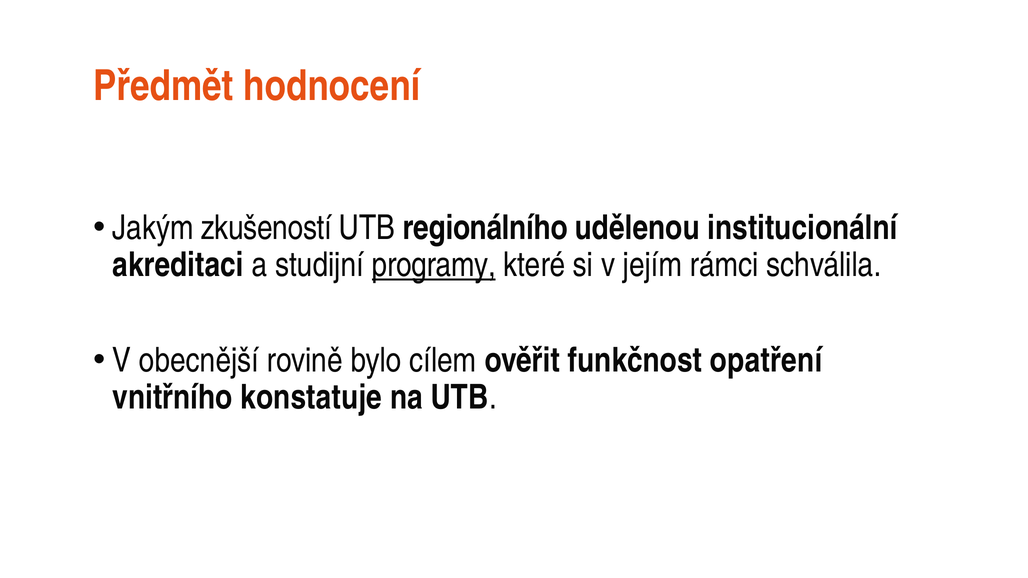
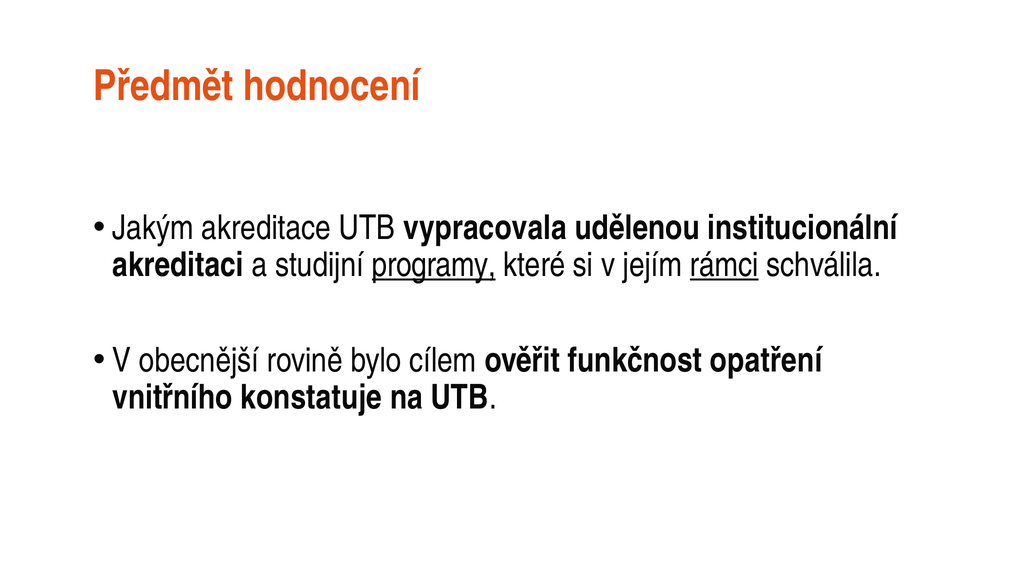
zkušeností: zkušeností -> akreditace (266, 228)
regionálního: regionálního -> vypracovala (485, 228)
rámci underline: none -> present (724, 265)
